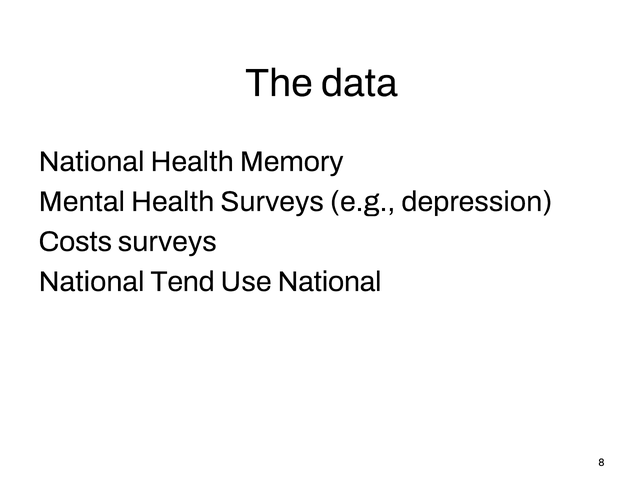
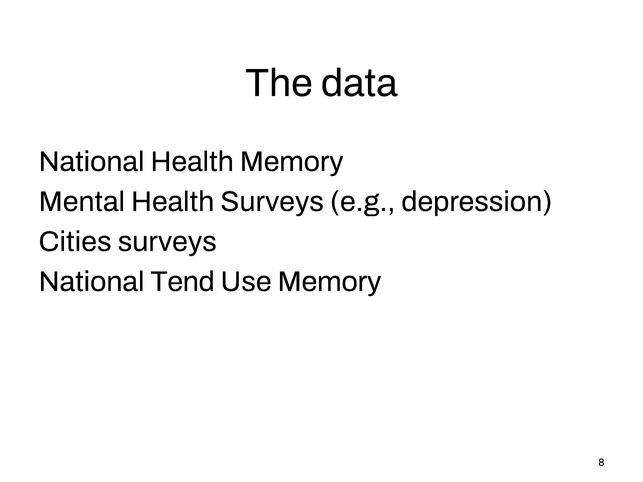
Costs: Costs -> Cities (75, 242)
Use National: National -> Memory (329, 282)
